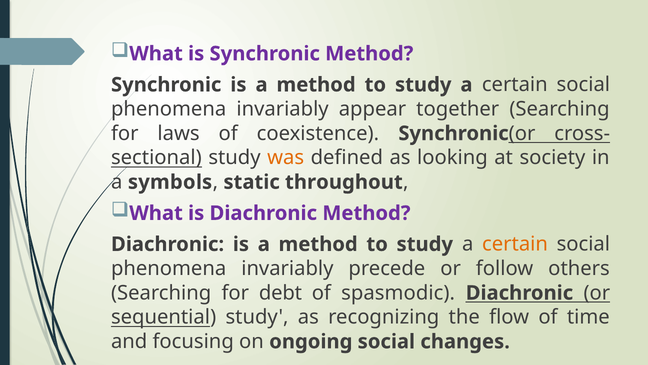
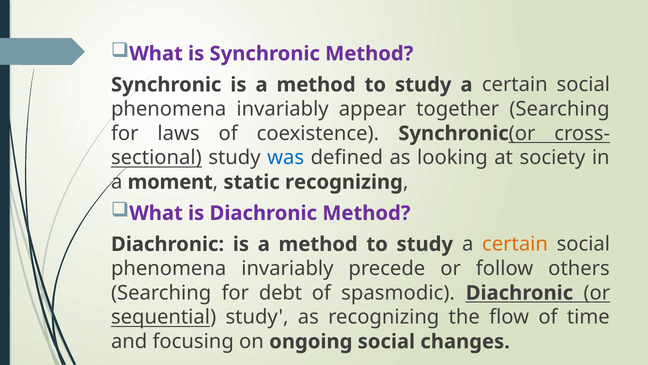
was colour: orange -> blue (286, 158)
symbols: symbols -> moment (170, 182)
static throughout: throughout -> recognizing (344, 182)
